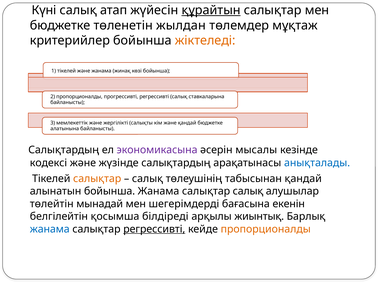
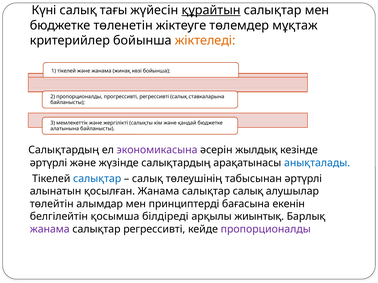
атап: атап -> тағы (114, 10)
жылдан: жылдан -> жіктеуге (181, 25)
мысалы: мысалы -> жылдық (256, 150)
кодексі: кодексі -> әртүрлі (48, 163)
салықтар colour: orange -> blue (97, 179)
табысынан қандай: қандай -> әртүрлі (303, 179)
алынатын бойынша: бойынша -> қосылған (110, 192)
мынадай: мынадай -> алымдар (100, 204)
шегерімдерді: шегерімдерді -> принциптерді (184, 204)
жанама colour: blue -> purple (50, 229)
регрессивті underline: present -> none (154, 229)
пропорционалды colour: orange -> purple (266, 229)
